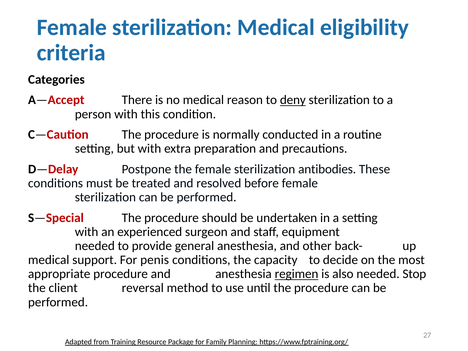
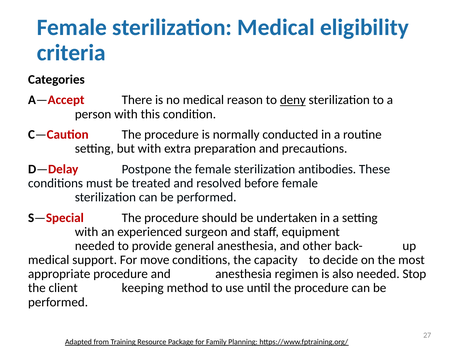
penis: penis -> move (155, 260)
regimen underline: present -> none (297, 274)
reversal: reversal -> keeping (143, 288)
